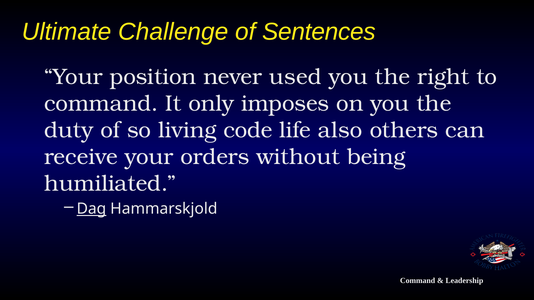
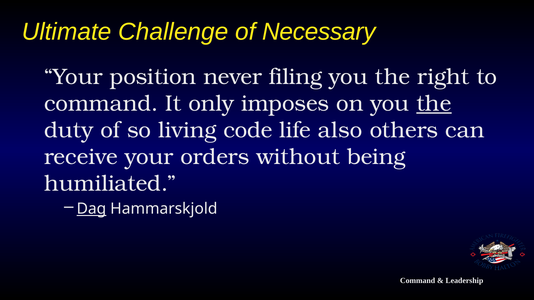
Sentences: Sentences -> Necessary (319, 32)
used: used -> filing (296, 77)
the underline: none -> present (434, 104)
